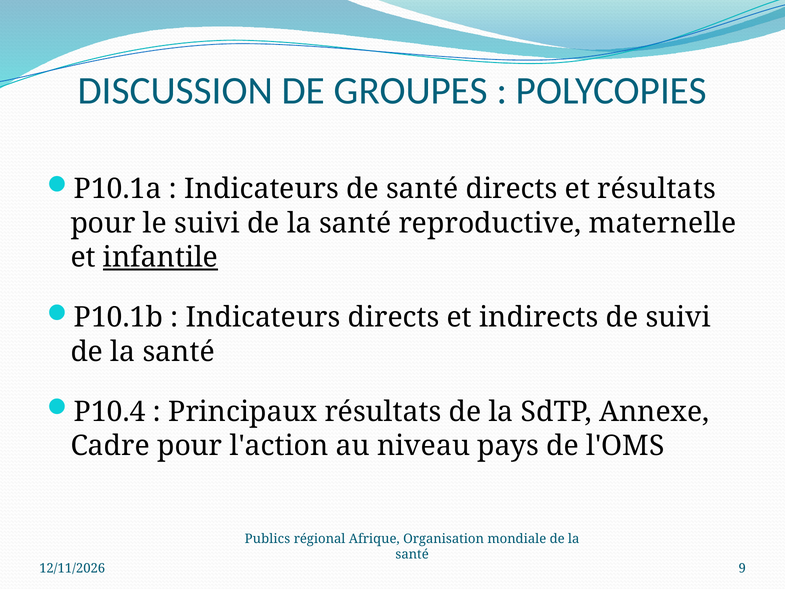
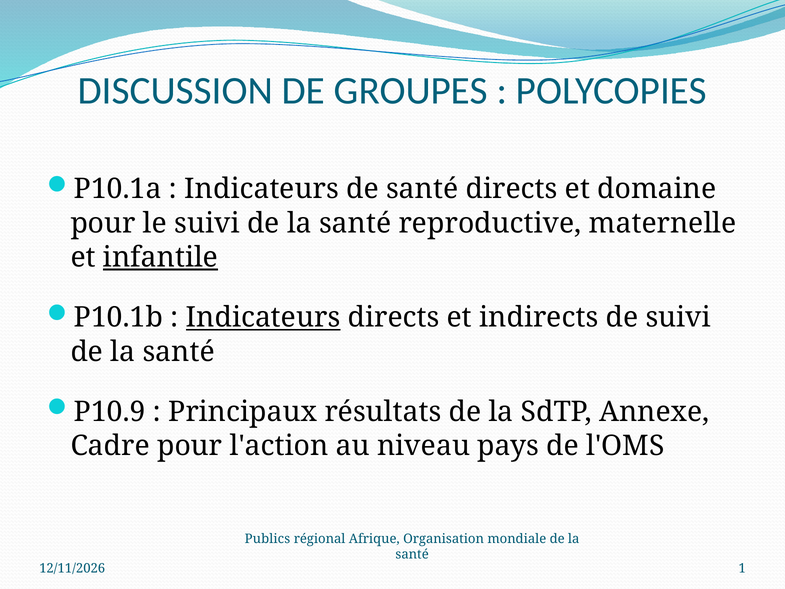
et résultats: résultats -> domaine (657, 189)
Indicateurs underline: none -> present (263, 318)
P10.4: P10.4 -> P10.9 (110, 412)
9: 9 -> 1 (742, 568)
